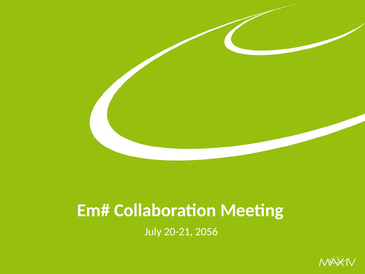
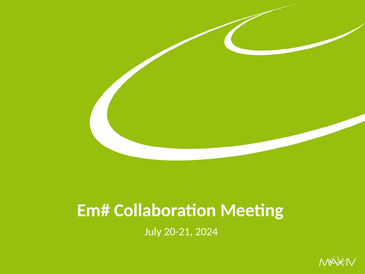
2056: 2056 -> 2024 (207, 232)
